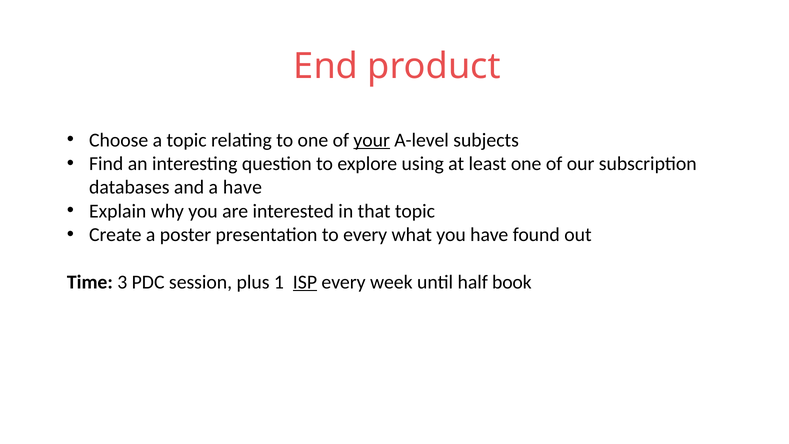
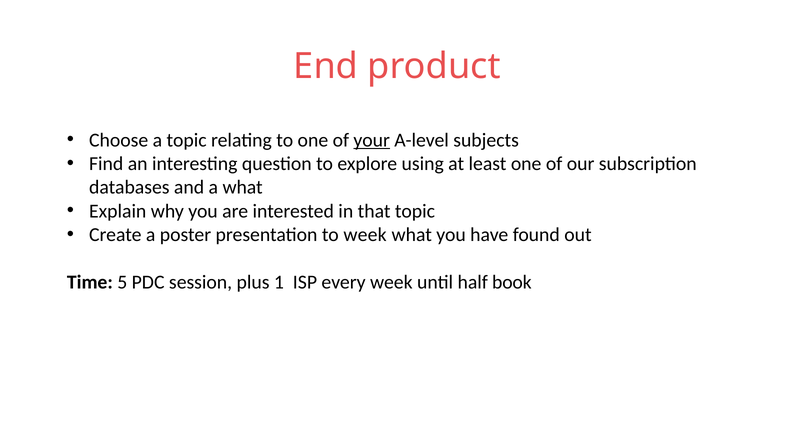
a have: have -> what (243, 187)
to every: every -> week (365, 235)
3: 3 -> 5 (122, 282)
ISP underline: present -> none (305, 282)
